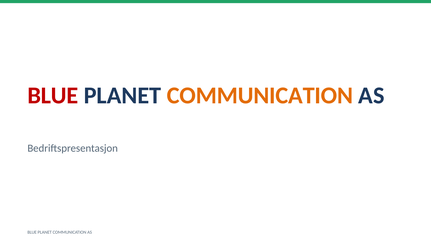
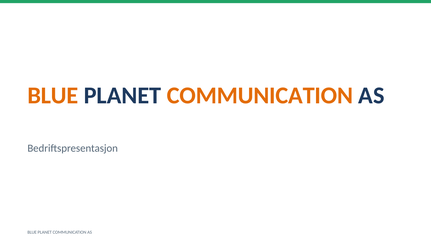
BLUE colour: red -> orange (53, 96)
